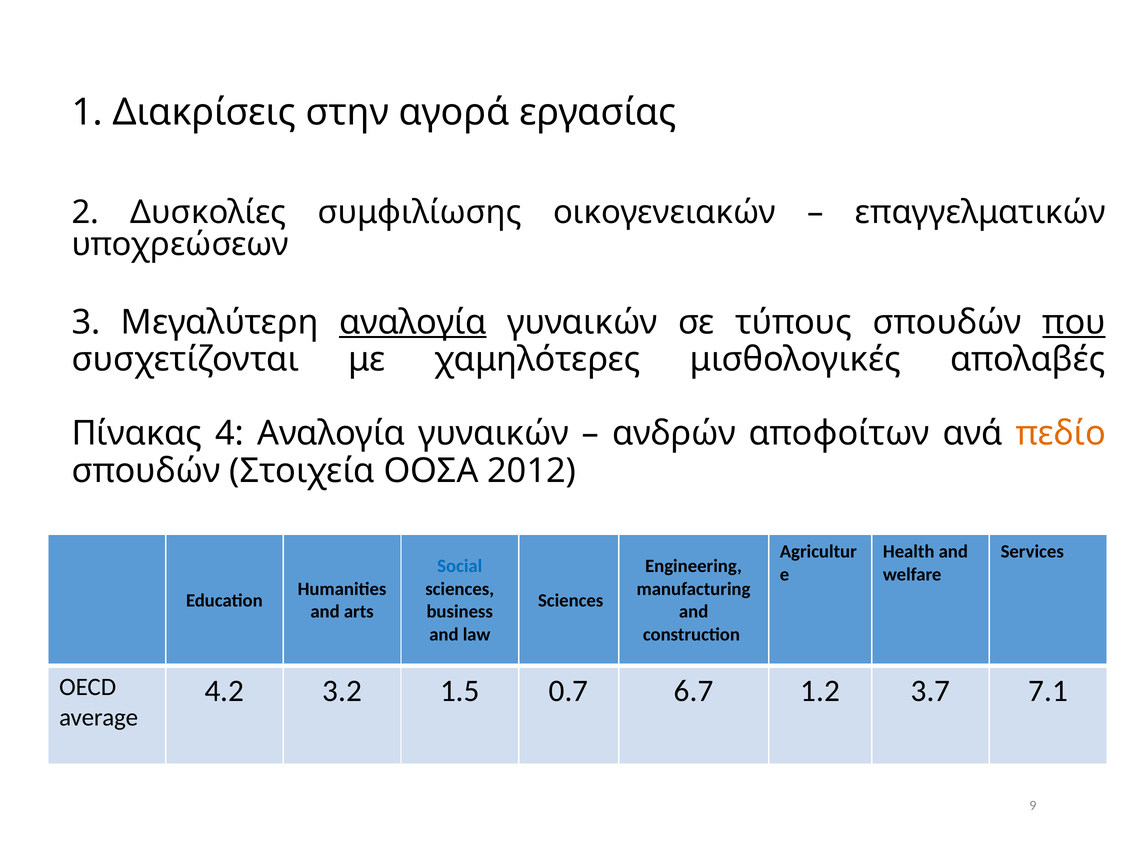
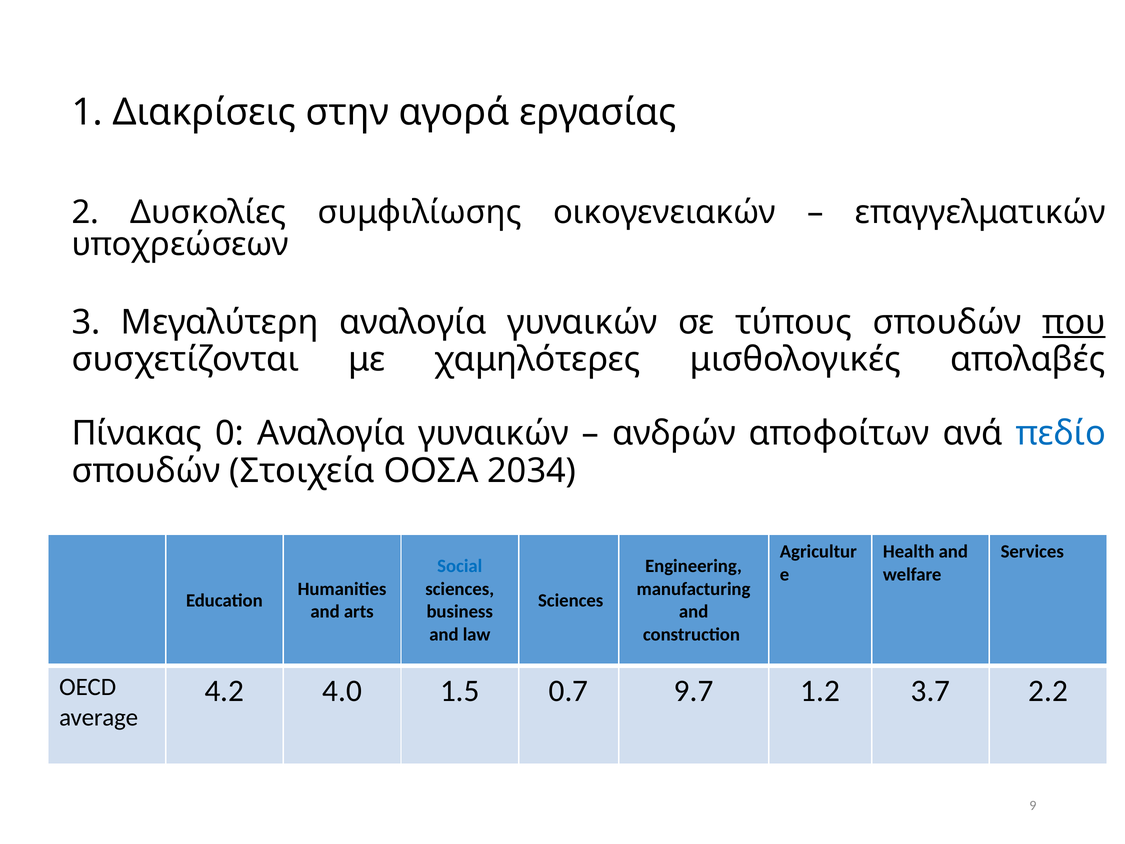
αναλογία underline: present -> none (413, 322)
4: 4 -> 0 (230, 433)
πεδίο colour: orange -> blue (1061, 433)
2012: 2012 -> 2034 (532, 471)
3.2: 3.2 -> 4.0 (342, 691)
6.7: 6.7 -> 9.7 (694, 691)
7.1: 7.1 -> 2.2 (1048, 691)
